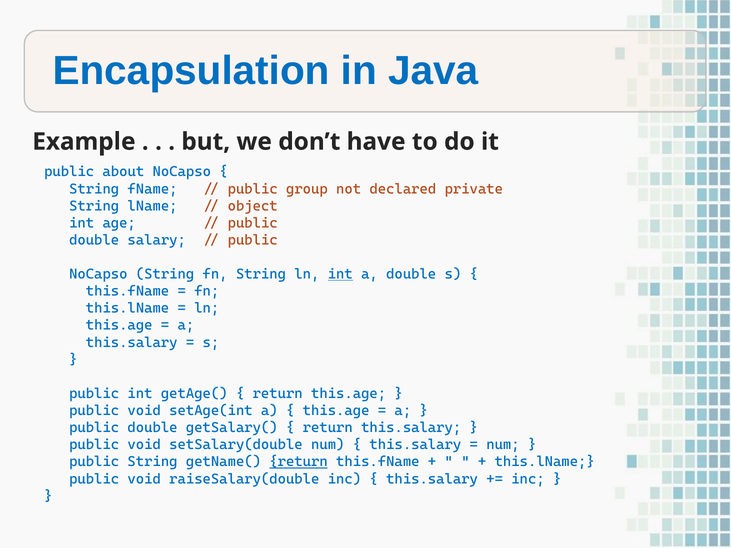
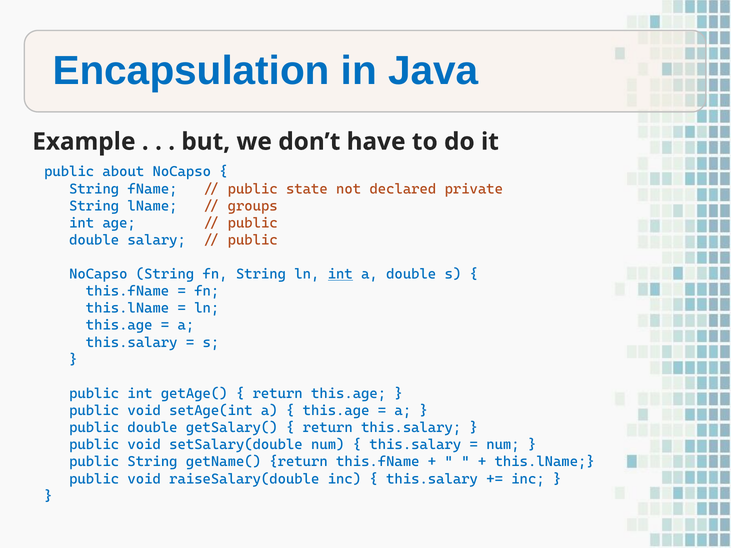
group: group -> state (307, 189)
object: object -> groups (253, 206)
return underline: present -> none (299, 462)
